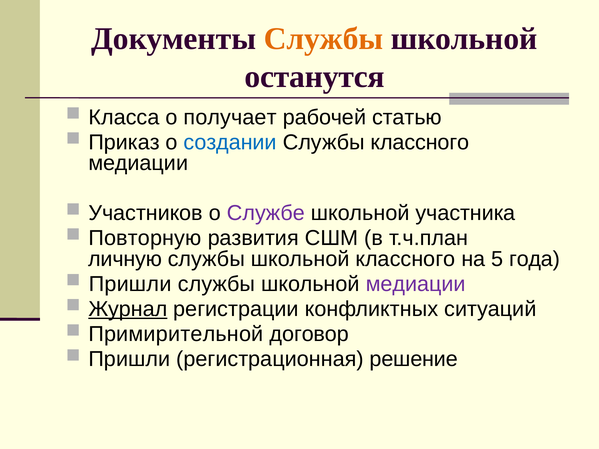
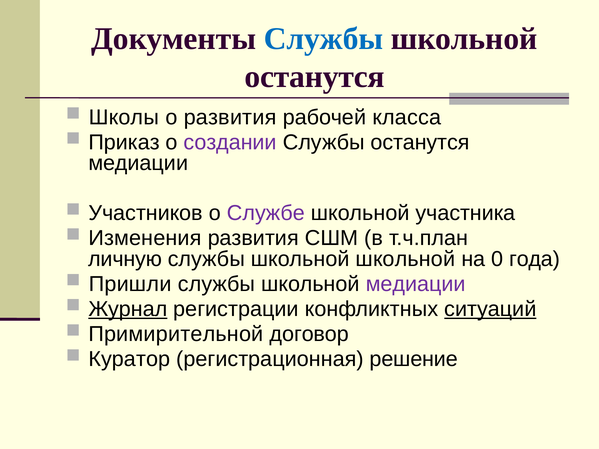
Службы colour: orange -> blue (323, 39)
Класса: Класса -> Школы (124, 117)
о получает: получает -> развития (230, 117)
статью: статью -> класса (407, 117)
создании colour: blue -> purple (230, 142)
Службы классного: классного -> останутся (420, 142)
Повторную: Повторную -> Изменения (145, 238)
школьной классного: классного -> школьной (405, 259)
5: 5 -> 0 (497, 259)
ситуаций underline: none -> present (490, 309)
Пришли: Пришли -> Куратор (129, 359)
